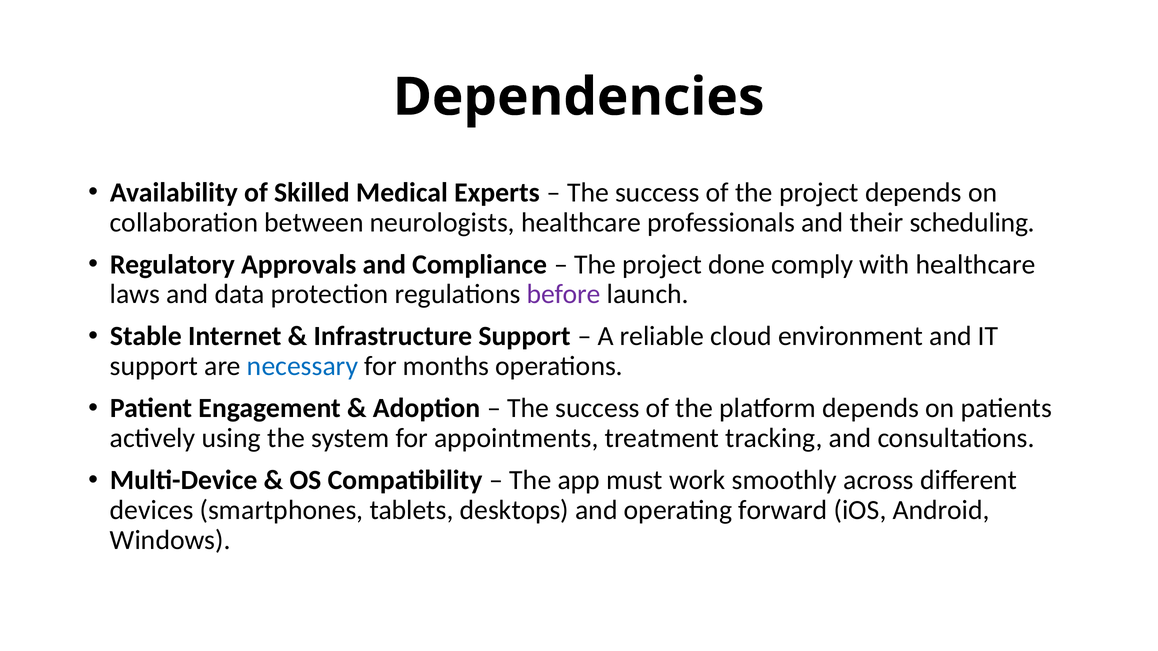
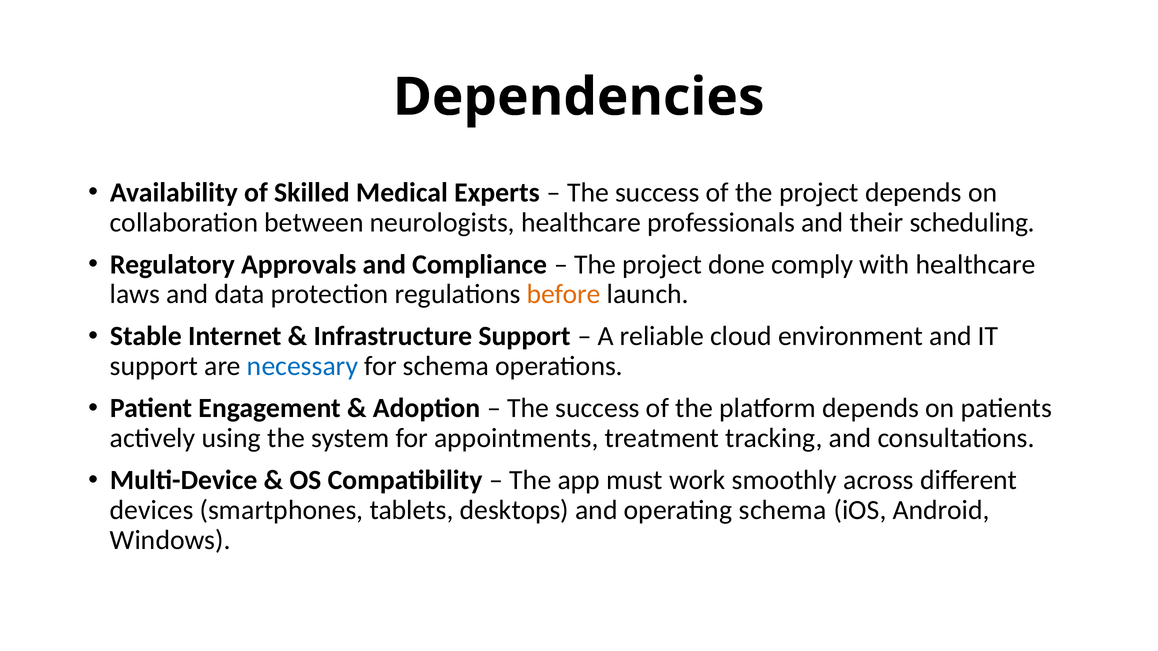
before colour: purple -> orange (564, 294)
for months: months -> schema (446, 366)
operating forward: forward -> schema (783, 510)
